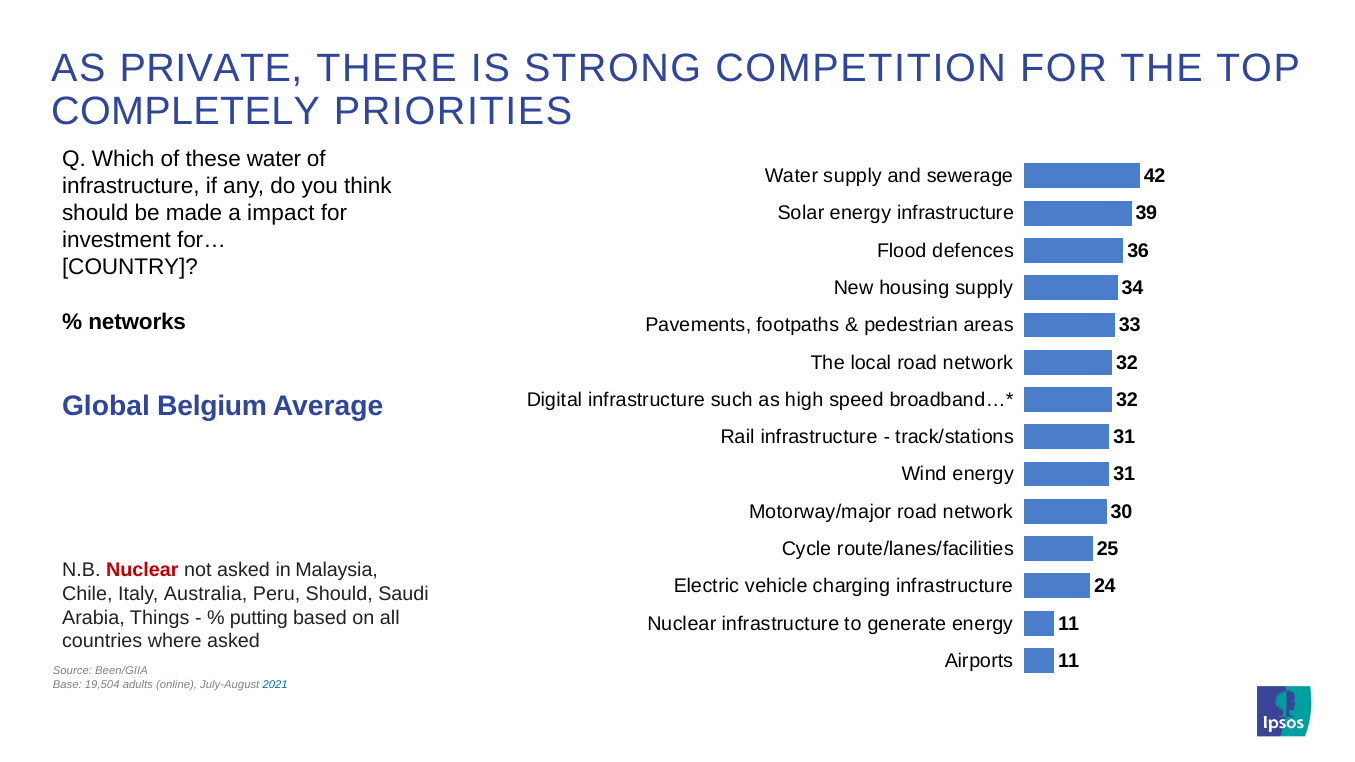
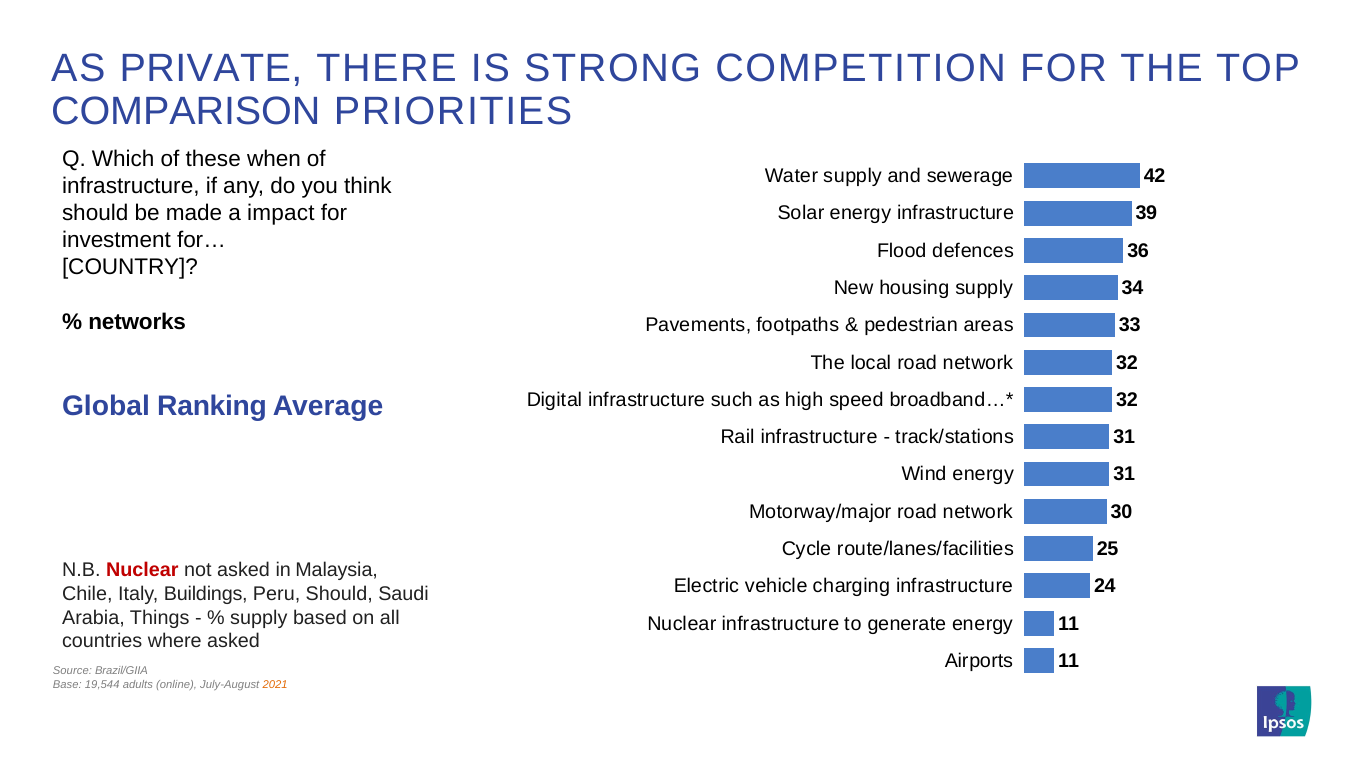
COMPLETELY: COMPLETELY -> COMPARISON (186, 111)
these water: water -> when (274, 159)
Belgium: Belgium -> Ranking (212, 407)
Australia: Australia -> Buildings (206, 594)
putting: putting -> supply (259, 618)
Been/GIIA: Been/GIIA -> Brazil/GIIA (122, 671)
19,504: 19,504 -> 19,544 (102, 685)
2021 colour: blue -> orange (275, 685)
